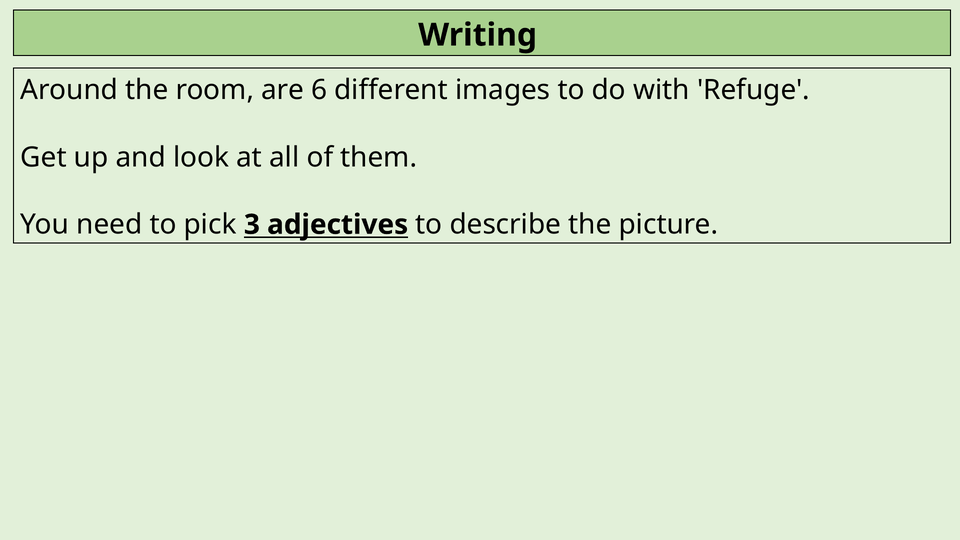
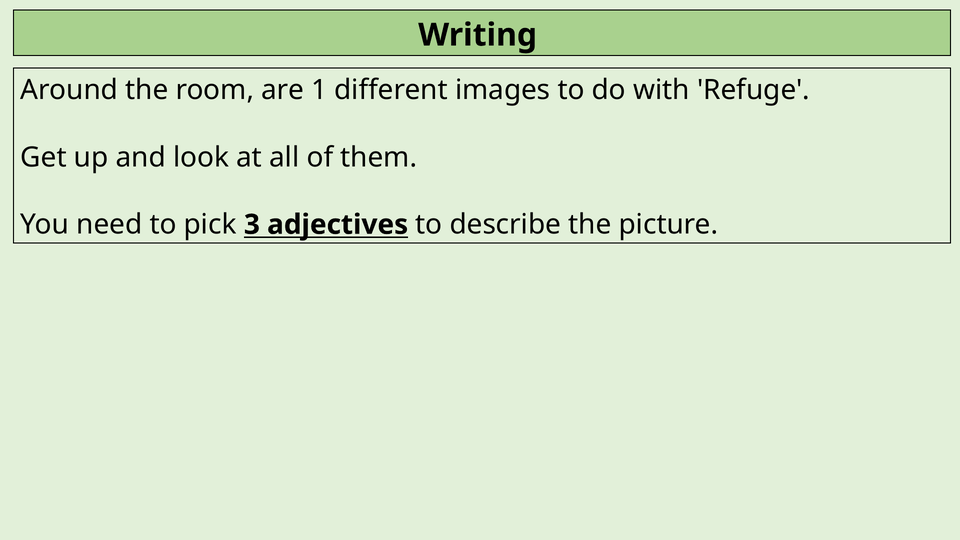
6: 6 -> 1 (319, 90)
